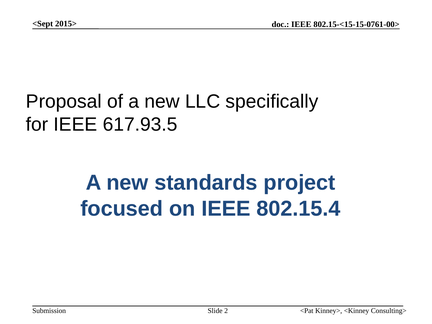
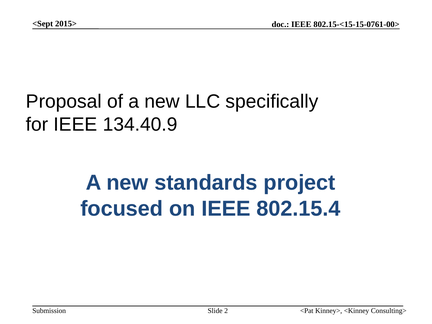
617.93.5: 617.93.5 -> 134.40.9 (140, 124)
